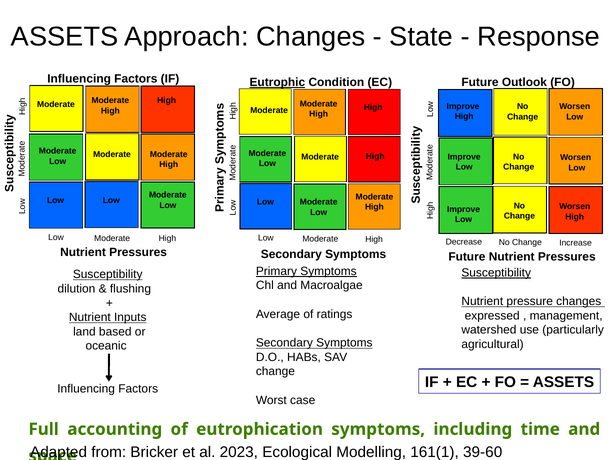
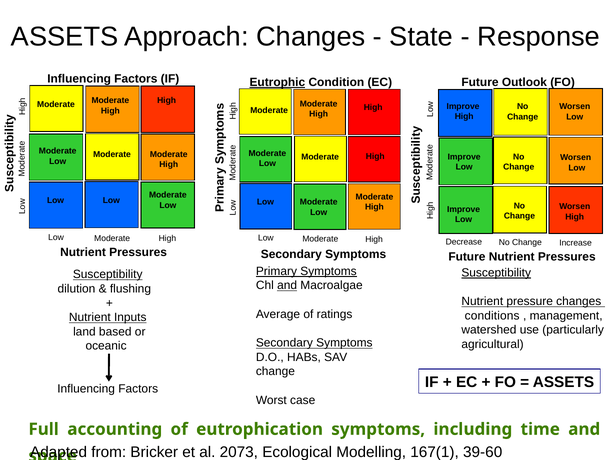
and underline: none -> present (287, 285)
expressed: expressed -> conditions (492, 316)
2023: 2023 -> 2073 (239, 452)
161(1: 161(1 -> 167(1 (435, 452)
